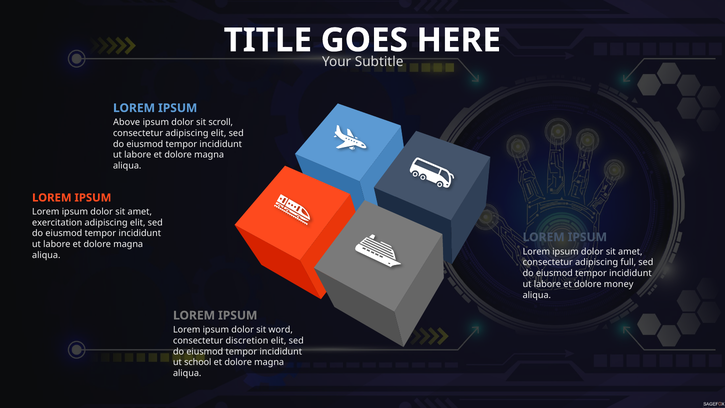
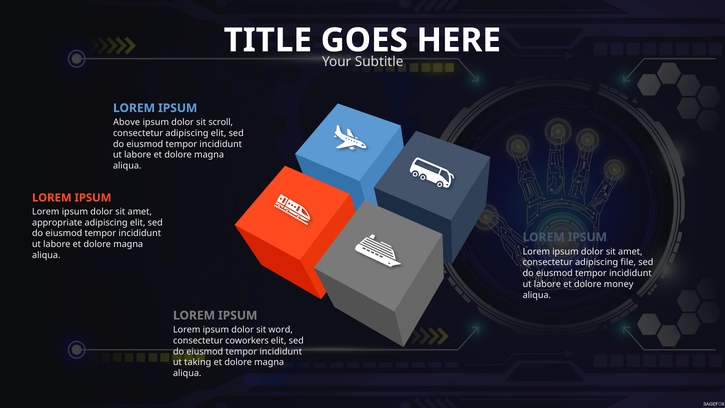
exercitation: exercitation -> appropriate (57, 222)
full: full -> file (628, 262)
discretion: discretion -> coworkers (247, 340)
school: school -> taking (198, 362)
